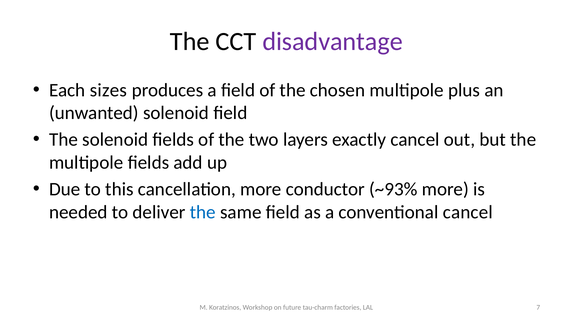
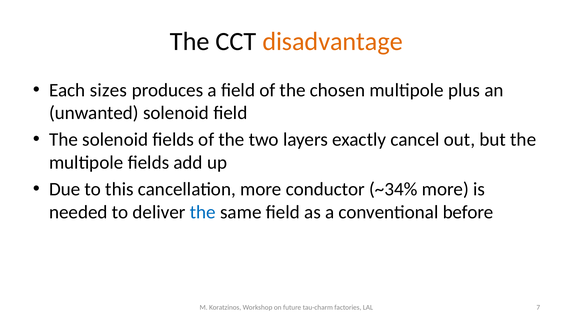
disadvantage colour: purple -> orange (333, 42)
~93%: ~93% -> ~34% (393, 190)
conventional cancel: cancel -> before (468, 212)
